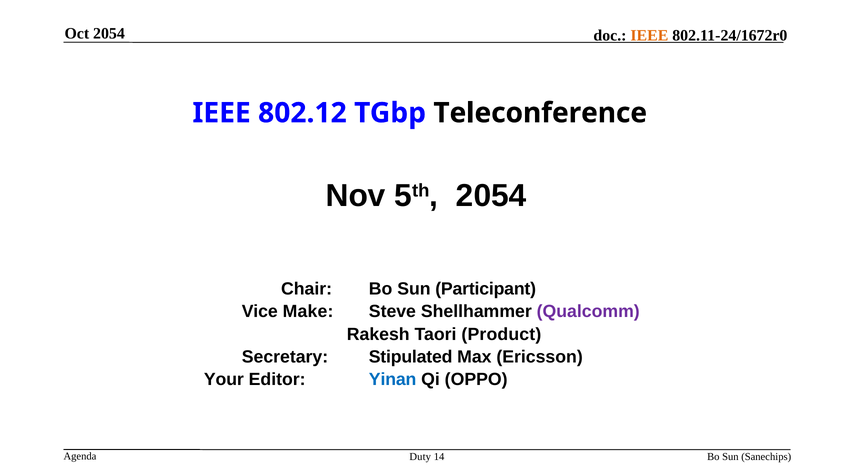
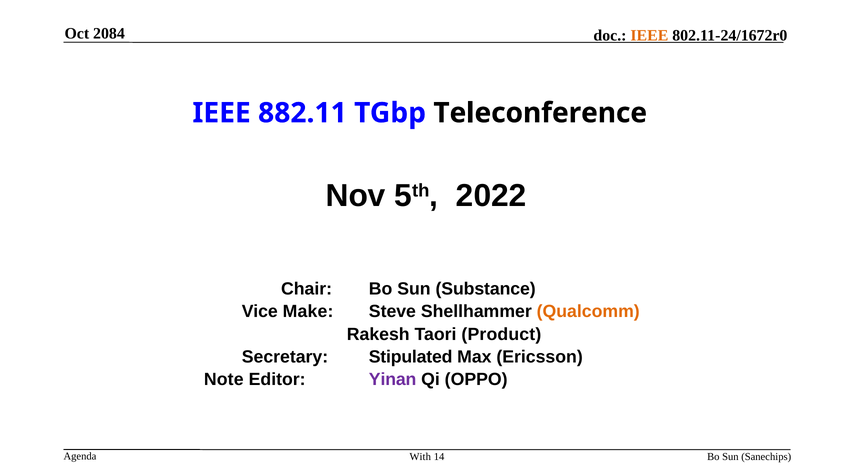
Oct 2054: 2054 -> 2084 (109, 34)
802.12: 802.12 -> 882.11 (302, 113)
5th 2054: 2054 -> 2022 (491, 196)
Participant: Participant -> Substance (486, 289)
Qualcomm colour: purple -> orange (588, 312)
Your: Your -> Note (224, 380)
Yinan colour: blue -> purple (393, 380)
Duty: Duty -> With (420, 457)
